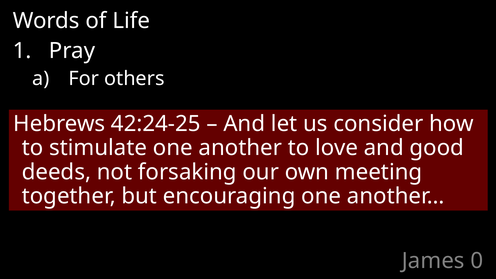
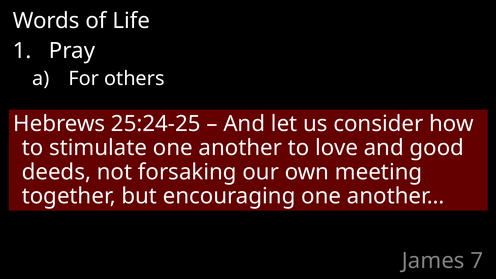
42:24-25: 42:24-25 -> 25:24-25 (156, 124)
0: 0 -> 7 (477, 261)
